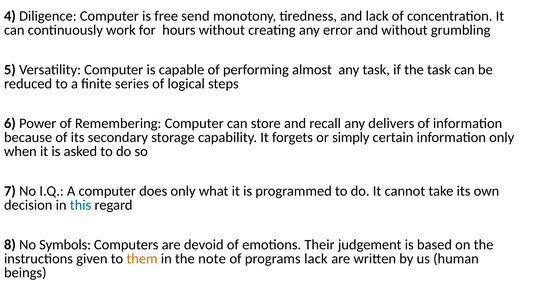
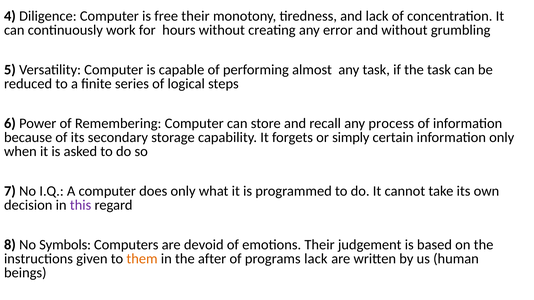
free send: send -> their (195, 16)
delivers: delivers -> process (391, 123)
this colour: blue -> purple (81, 205)
note: note -> after (212, 259)
